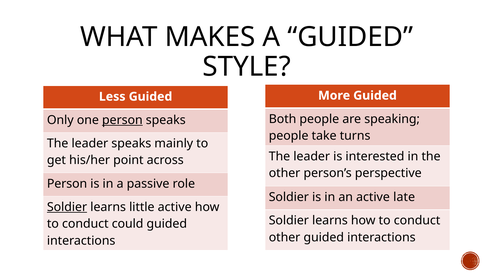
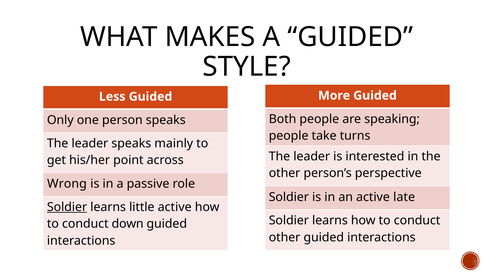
person underline: present -> none (122, 120)
Person: Person -> Wrong (67, 184)
could: could -> down (128, 224)
